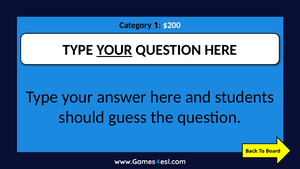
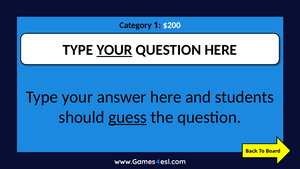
guess underline: none -> present (128, 117)
